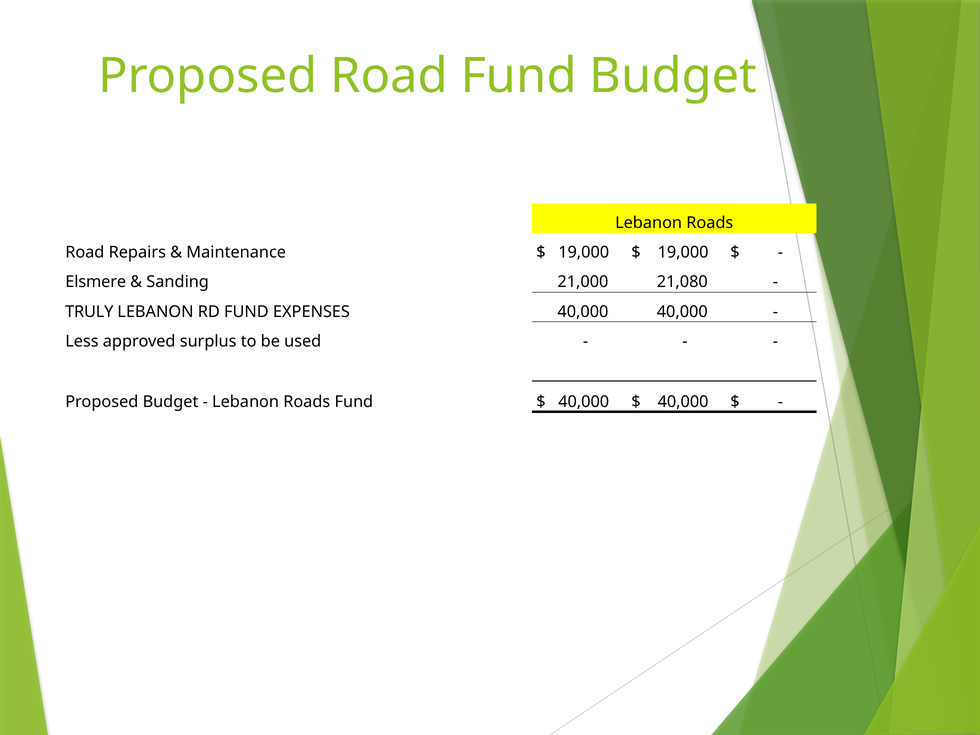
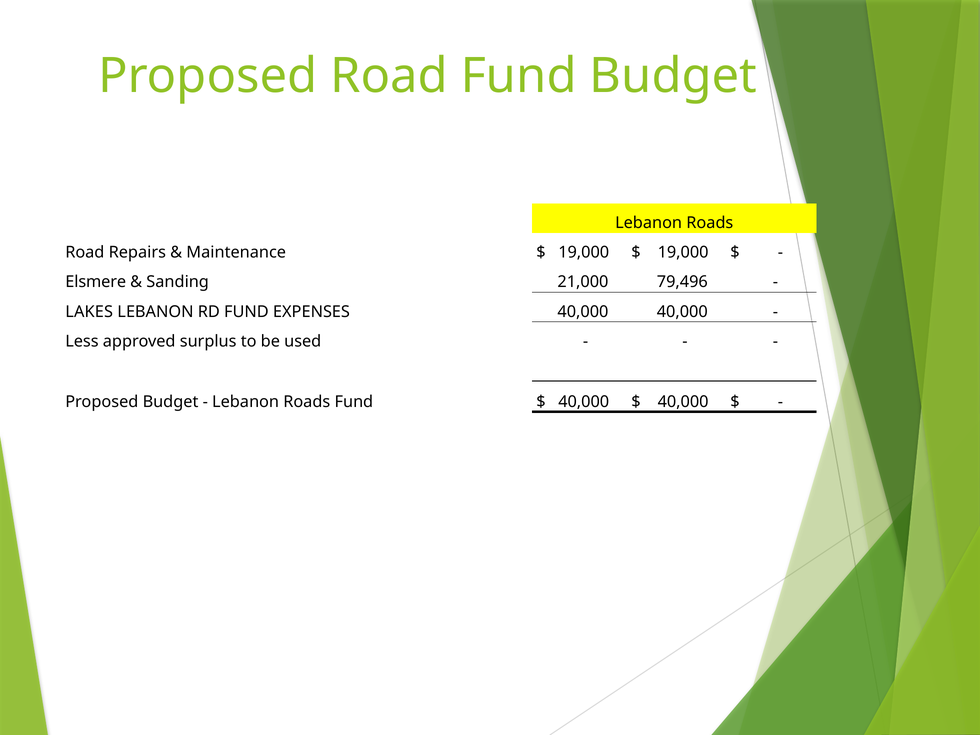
21,080: 21,080 -> 79,496 (682, 282)
TRULY: TRULY -> LAKES (89, 312)
